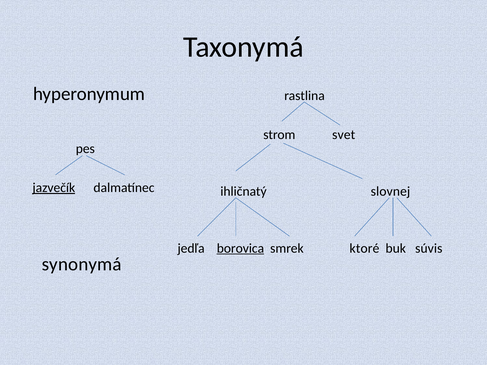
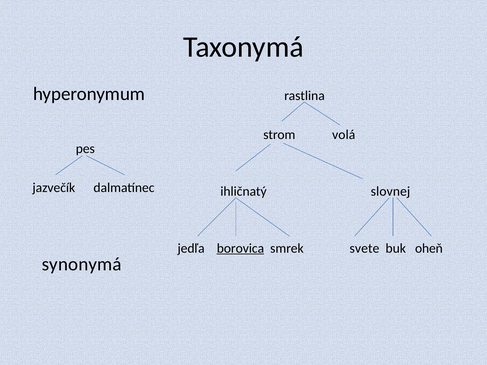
svet: svet -> volá (344, 135)
jazvečík underline: present -> none (54, 188)
ktoré: ktoré -> svete (364, 248)
súvis: súvis -> oheň (429, 248)
